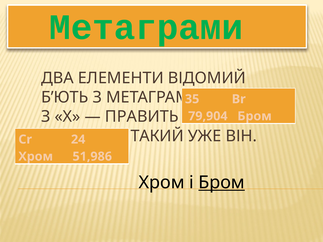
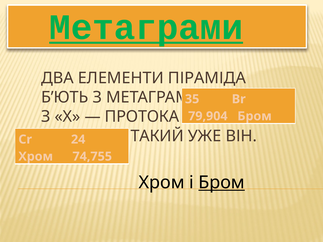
Метаграми underline: none -> present (146, 27)
ВІДОМИЙ: ВІДОМИЙ -> ПІРАМІДА (207, 78)
ПРАВИТЬ: ПРАВИТЬ -> ПРОТОКА (142, 117)
51,986: 51,986 -> 74,755 (92, 157)
